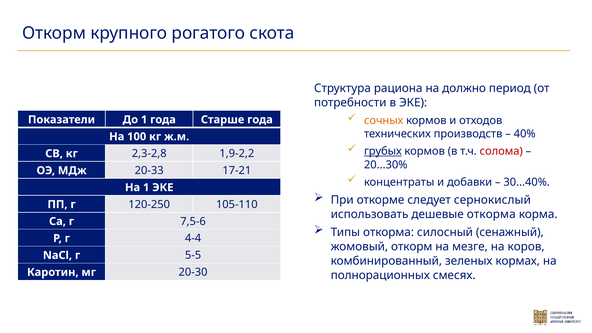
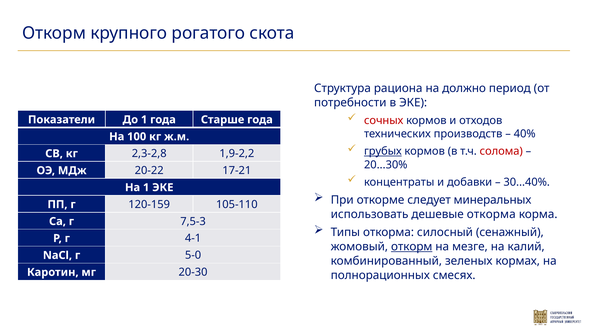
сочных colour: orange -> red (384, 120)
20-33: 20-33 -> 20-22 (149, 171)
сернокислый: сернокислый -> минеральных (492, 200)
120-250: 120-250 -> 120-159 (149, 204)
7,5-6: 7,5-6 -> 7,5-3 (193, 221)
4-4: 4-4 -> 4-1 (193, 238)
откорм underline: none -> present (412, 247)
коров: коров -> калий (526, 247)
5-5: 5-5 -> 5-0 (193, 255)
